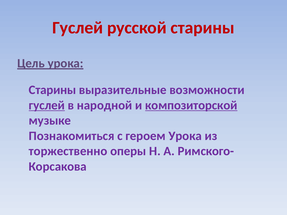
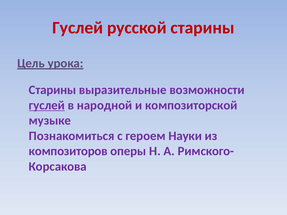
композиторской underline: present -> none (191, 105)
героем Урока: Урока -> Науки (185, 136)
торжественно: торжественно -> композиторов (68, 151)
